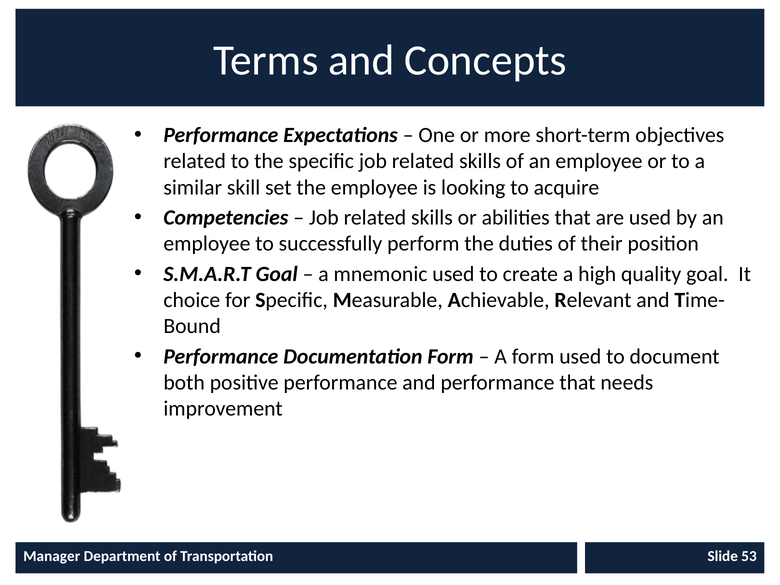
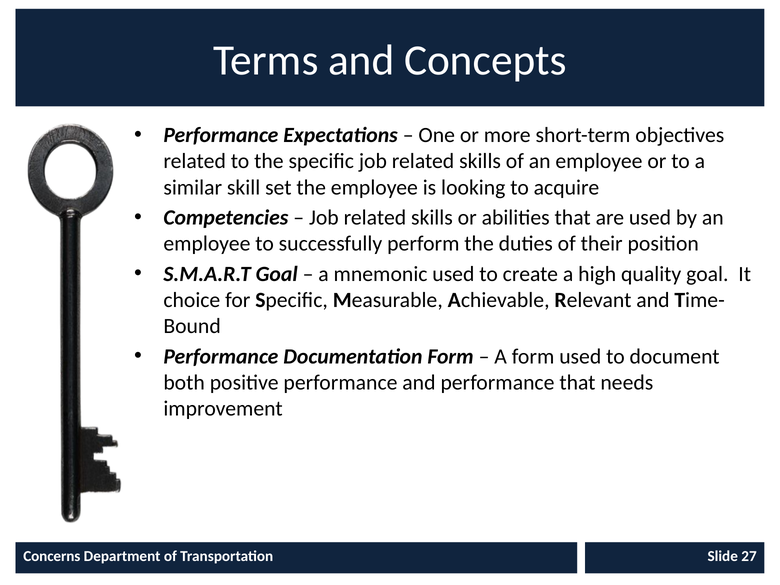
Manager: Manager -> Concerns (52, 556)
53: 53 -> 27 (749, 556)
